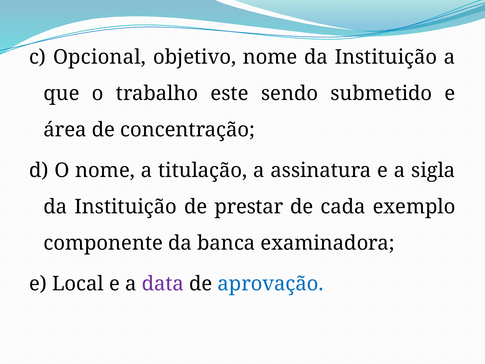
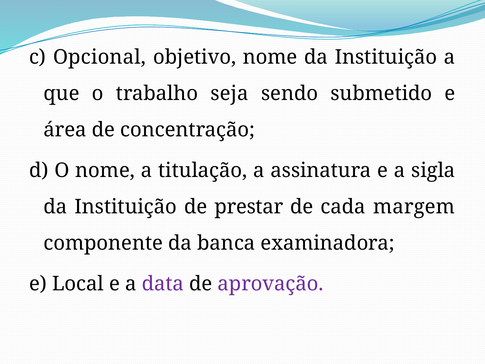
este: este -> seja (230, 94)
exemplo: exemplo -> margem (414, 207)
aprovação colour: blue -> purple (271, 283)
